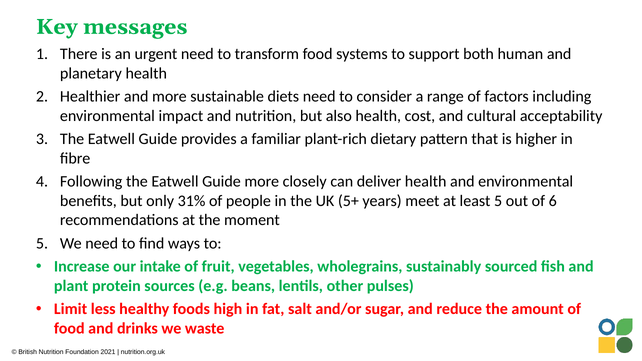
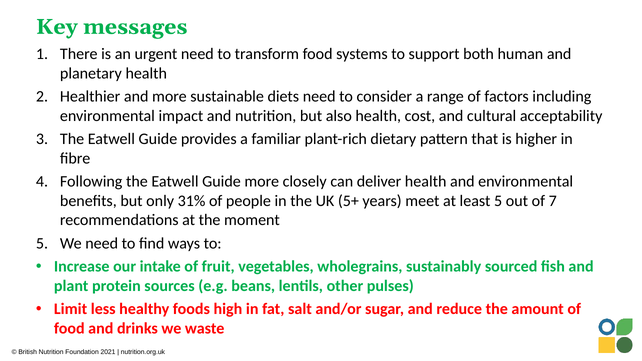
6: 6 -> 7 (553, 201)
